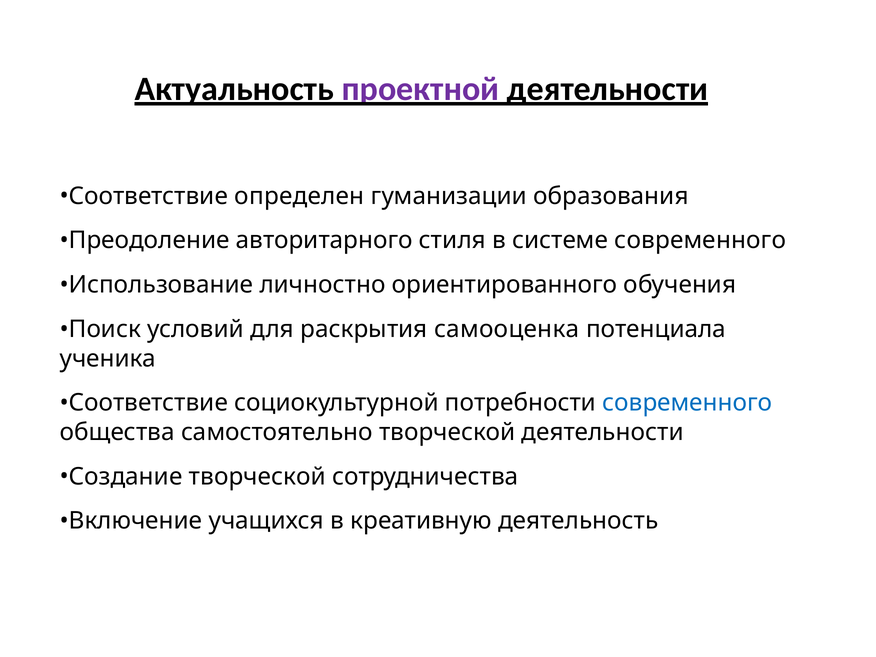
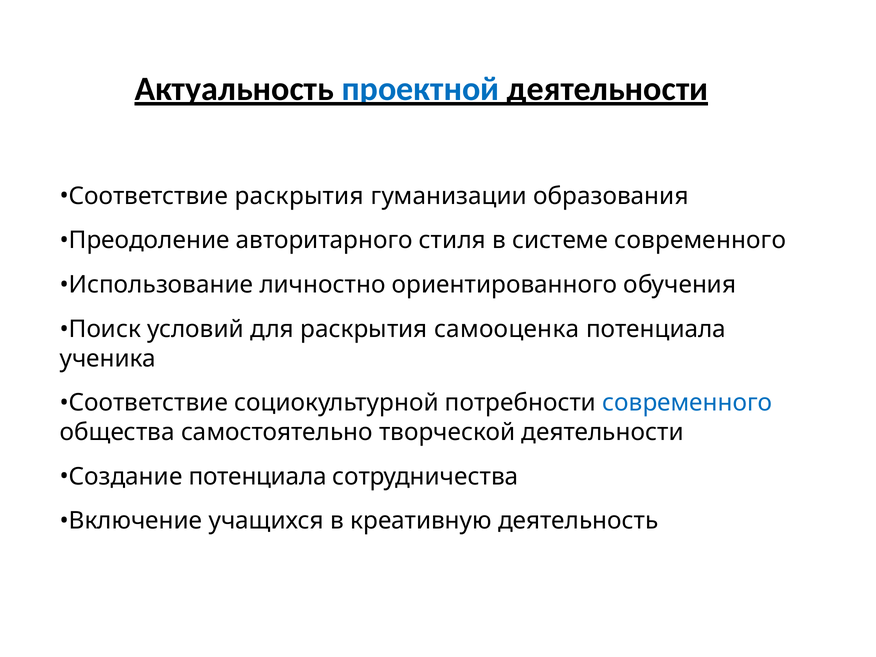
проектной colour: purple -> blue (420, 89)
Соответствие определен: определен -> раскрытия (299, 196)
Создание творческой: творческой -> потенциала (258, 477)
